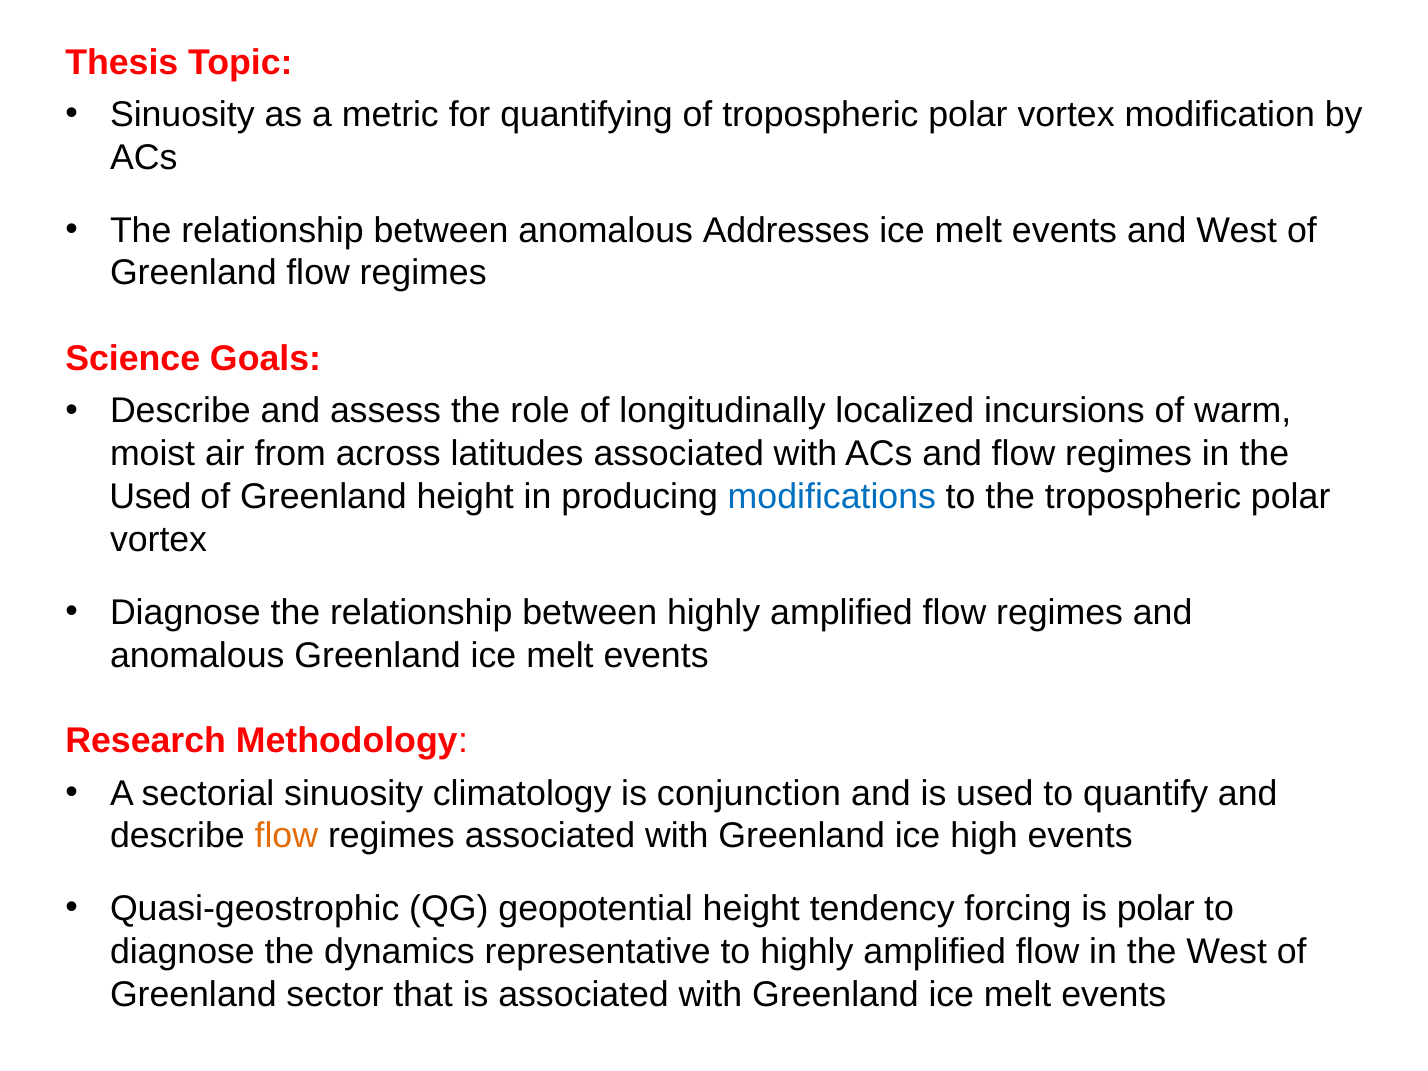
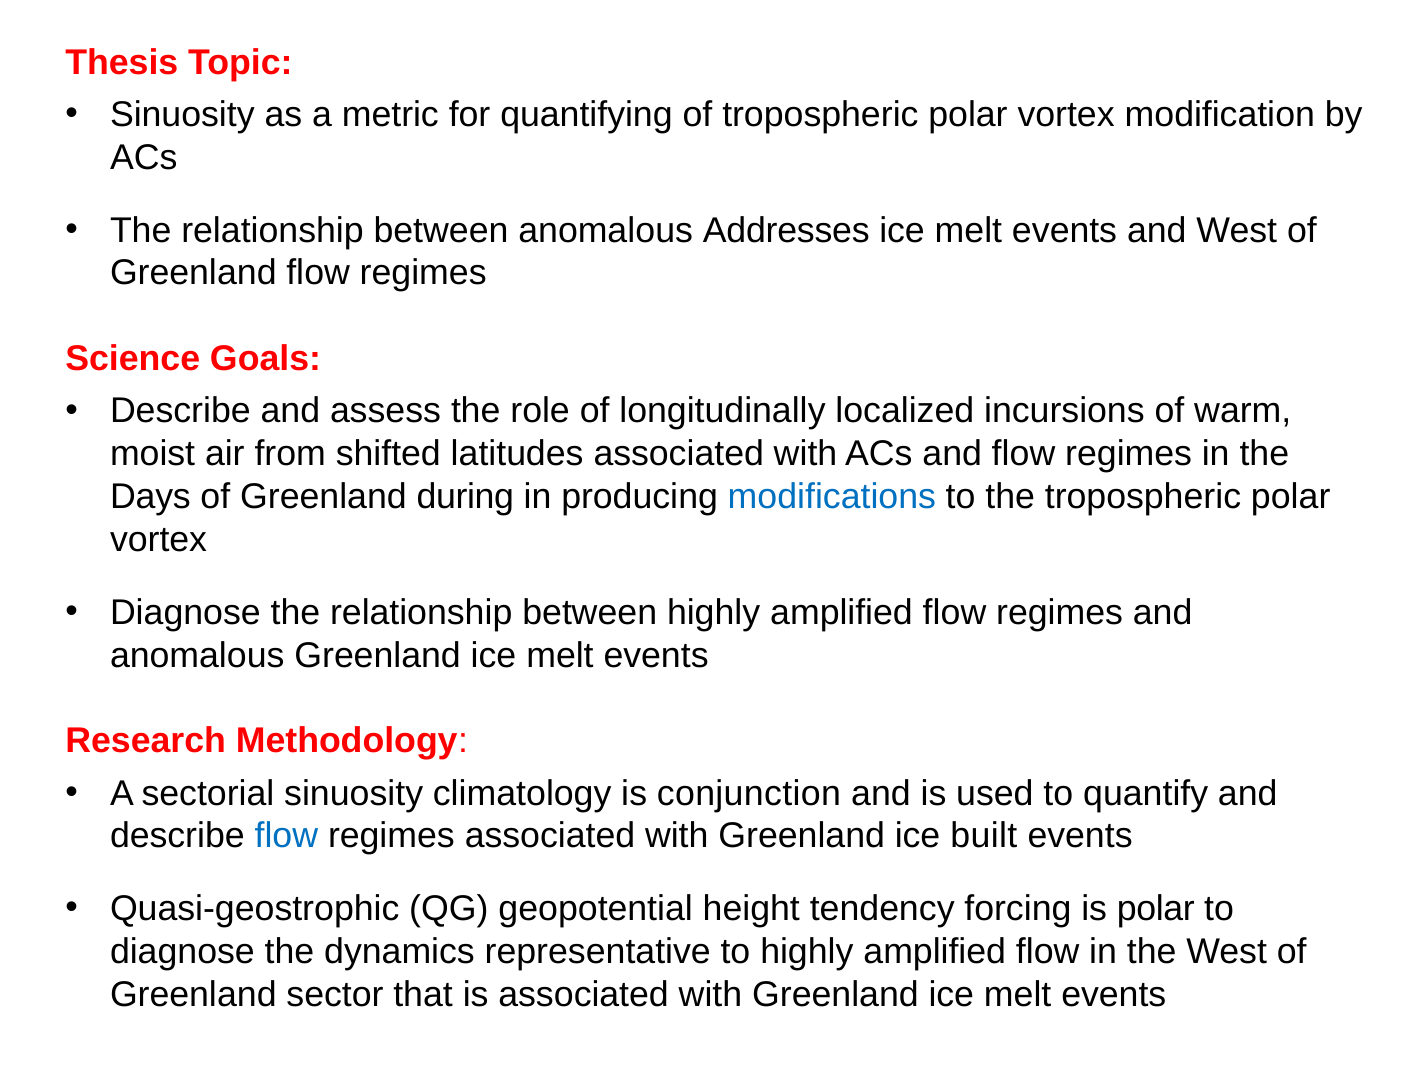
across: across -> shifted (388, 454)
Used: Used -> Days (150, 497)
Greenland height: height -> during (465, 497)
flow colour: orange -> blue (286, 836)
high: high -> built (984, 836)
